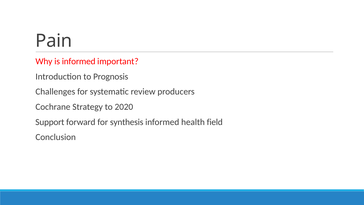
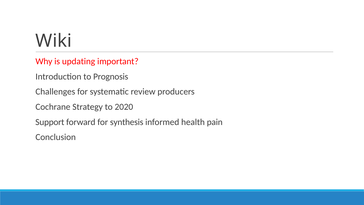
Pain: Pain -> Wiki (54, 41)
is informed: informed -> updating (79, 61)
field: field -> pain (215, 122)
